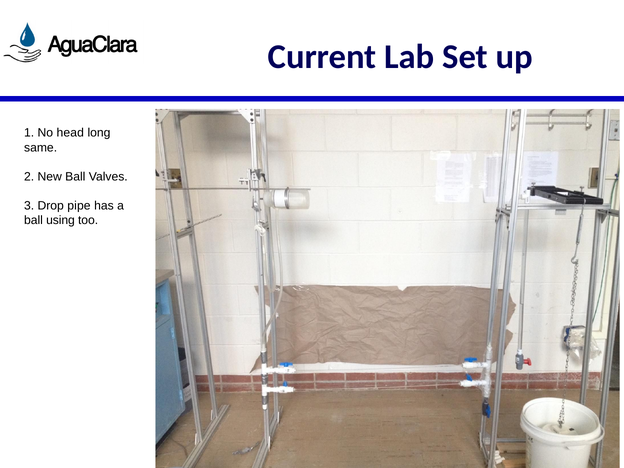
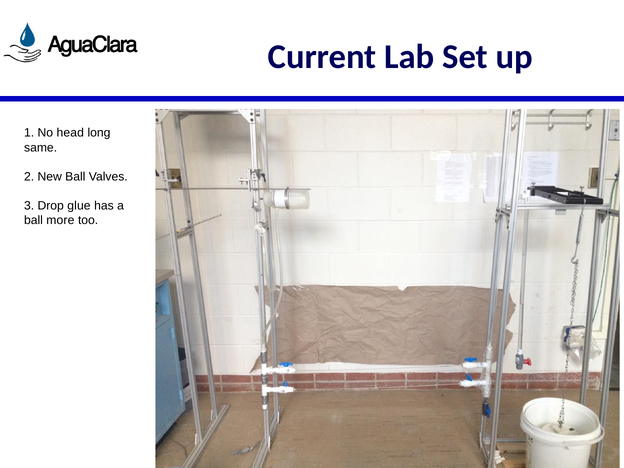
pipe: pipe -> glue (79, 206)
using: using -> more (60, 220)
